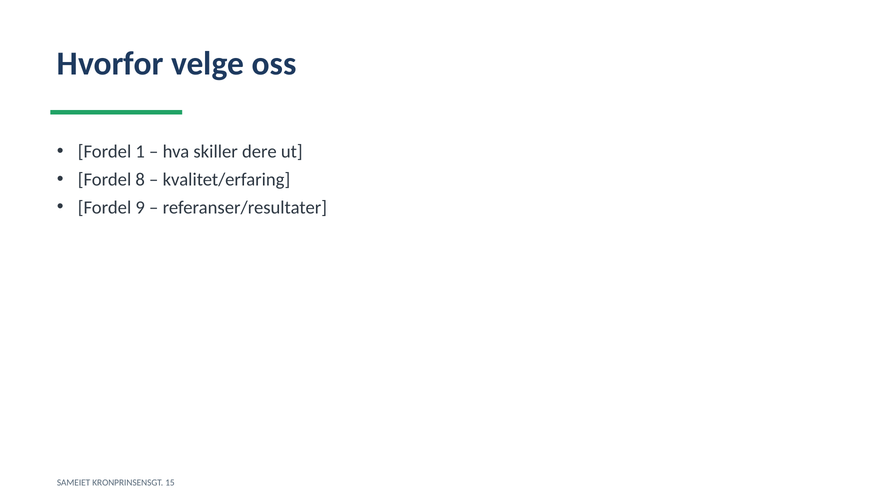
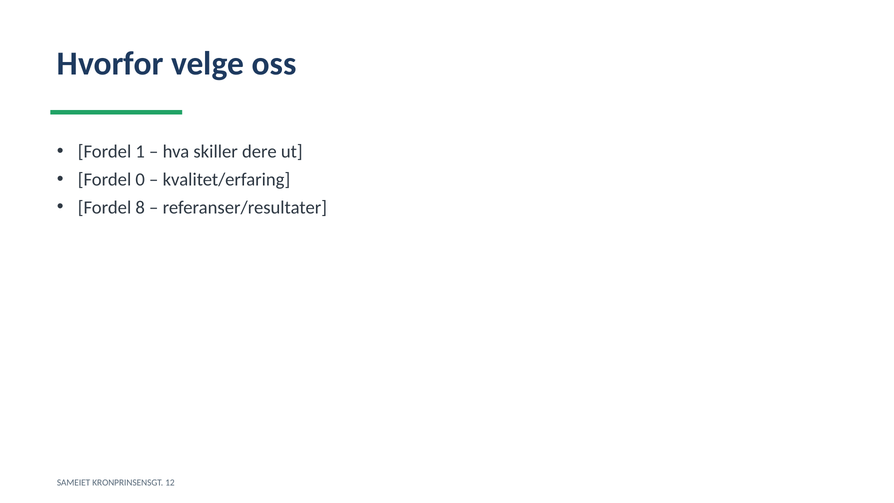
8: 8 -> 0 (140, 179)
9: 9 -> 8 (140, 207)
15: 15 -> 12 (170, 483)
